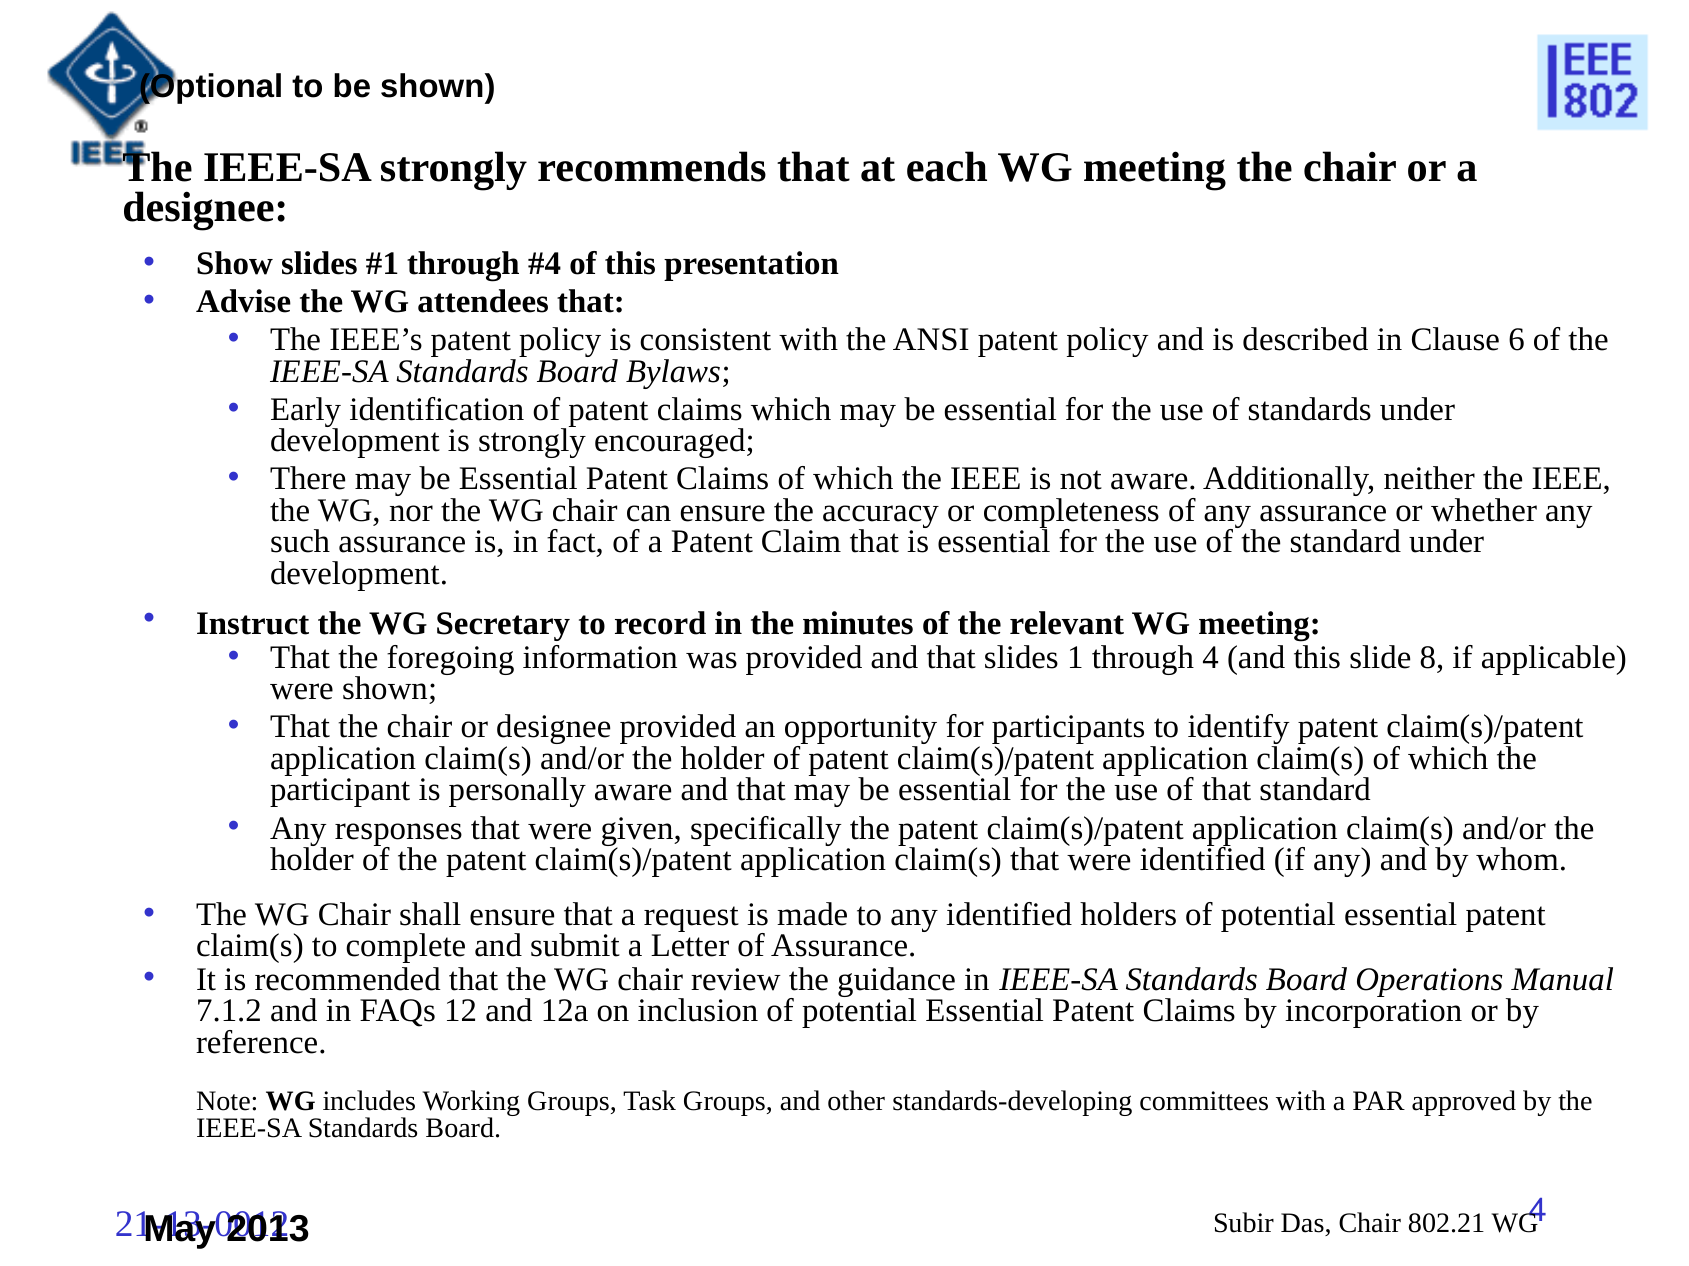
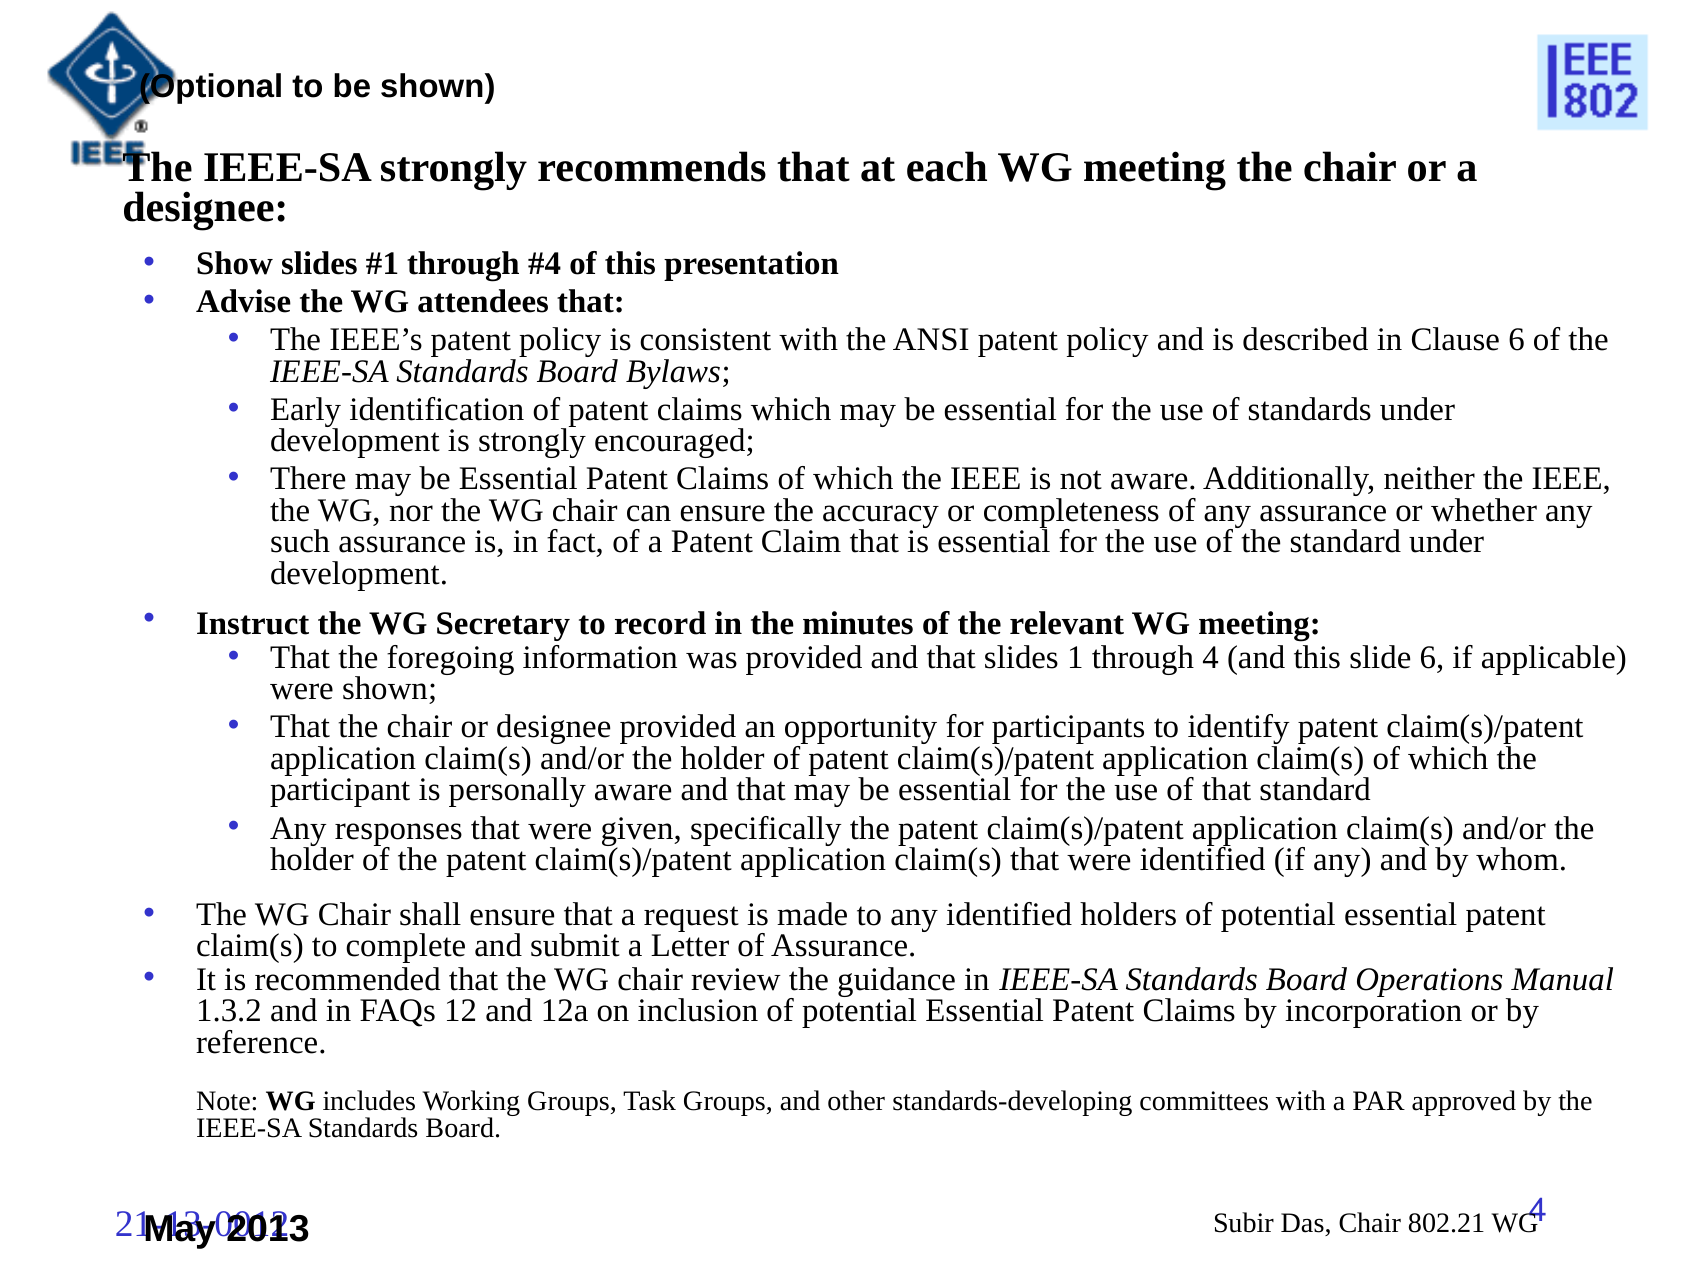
slide 8: 8 -> 6 (1432, 658)
7.1.2: 7.1.2 -> 1.3.2 (229, 1011)
